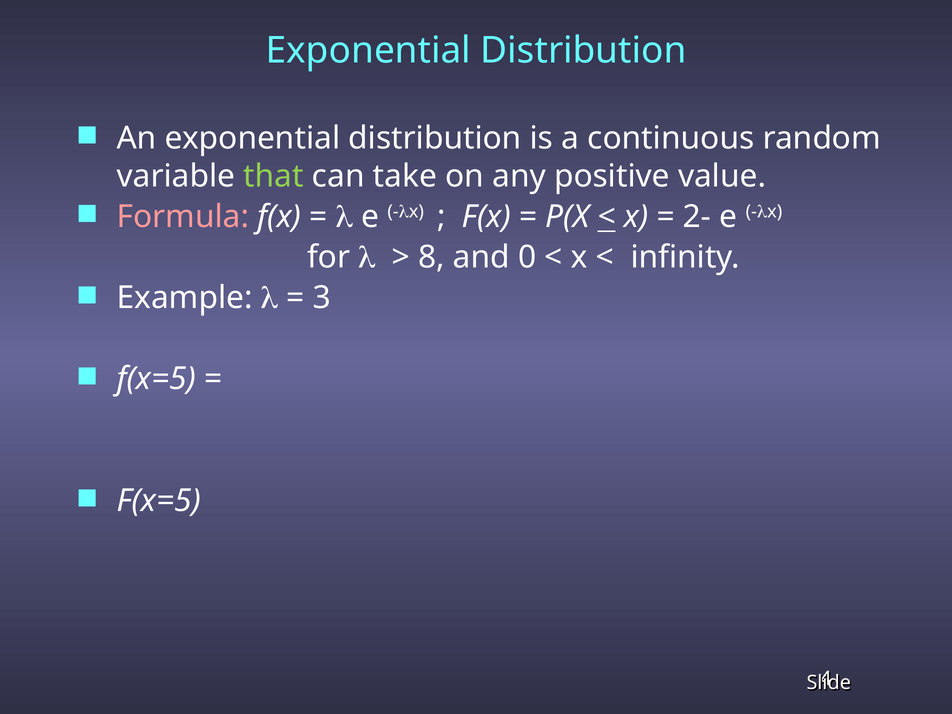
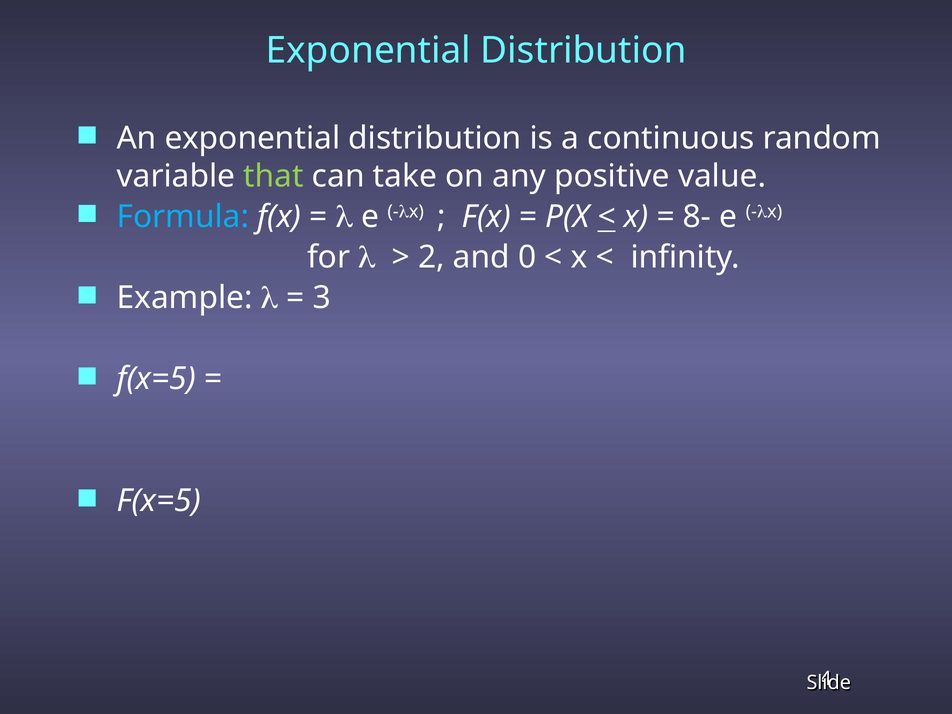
Formula colour: pink -> light blue (183, 217)
2-: 2- -> 8- (697, 217)
8: 8 -> 2 (431, 257)
